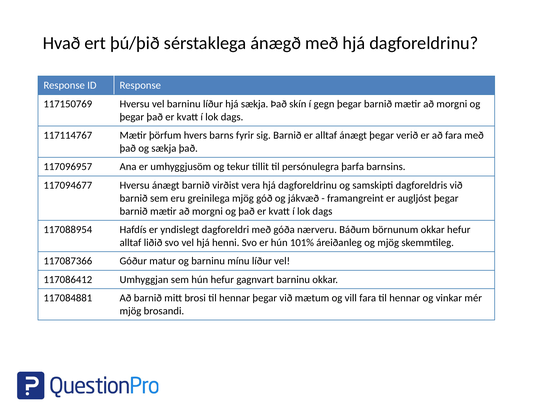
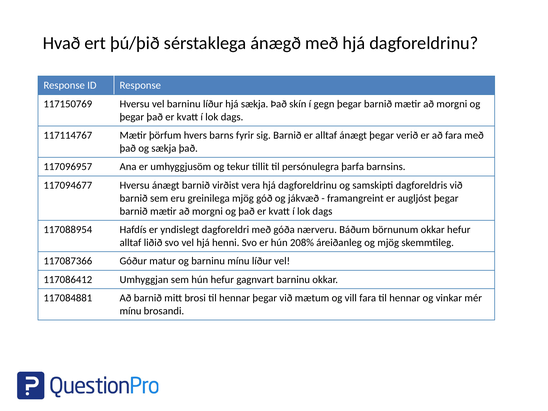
101%: 101% -> 208% (302, 243)
mjög: mjög -> mínu (131, 311)
